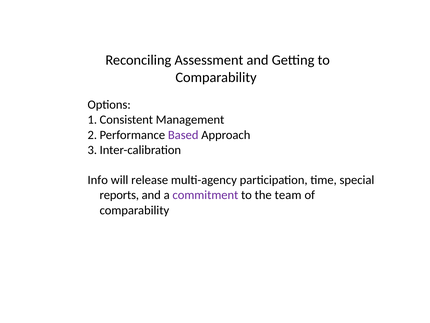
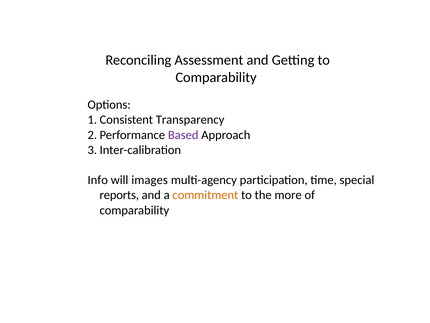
Management: Management -> Transparency (190, 120)
release: release -> images (150, 180)
commitment colour: purple -> orange (205, 195)
team: team -> more (288, 195)
